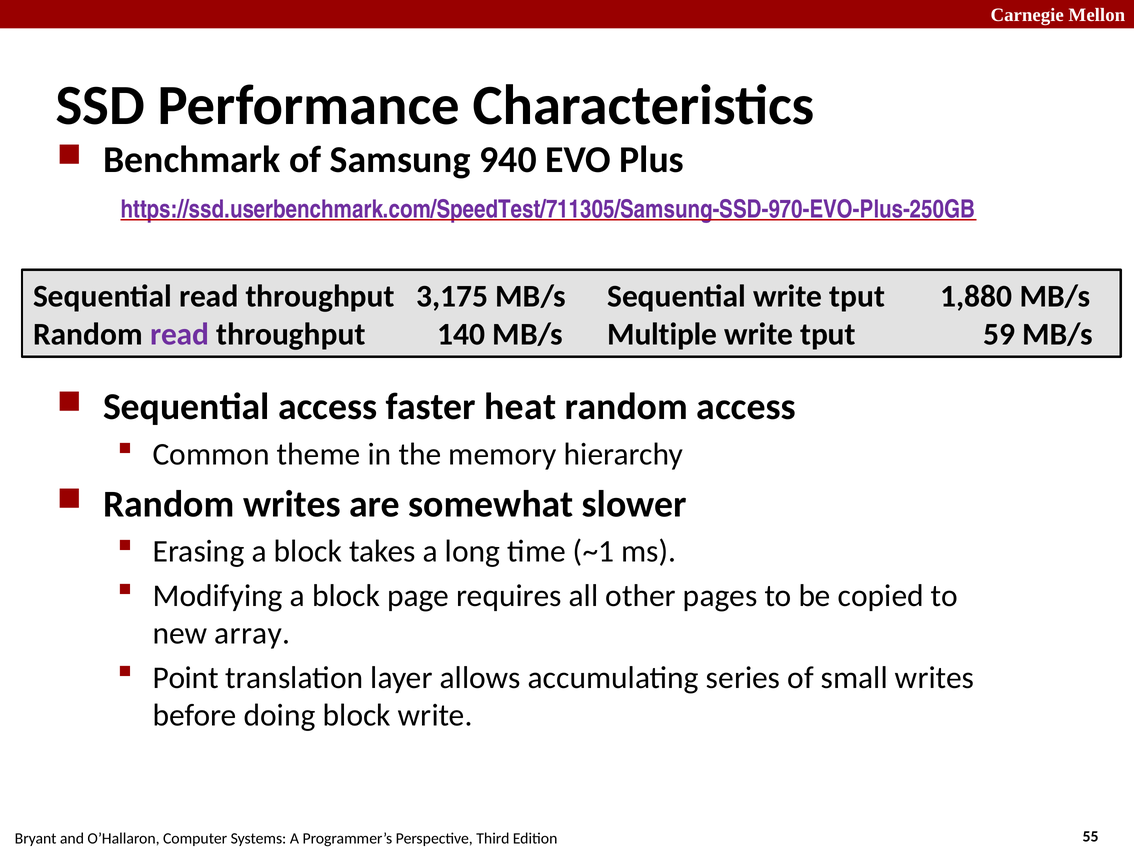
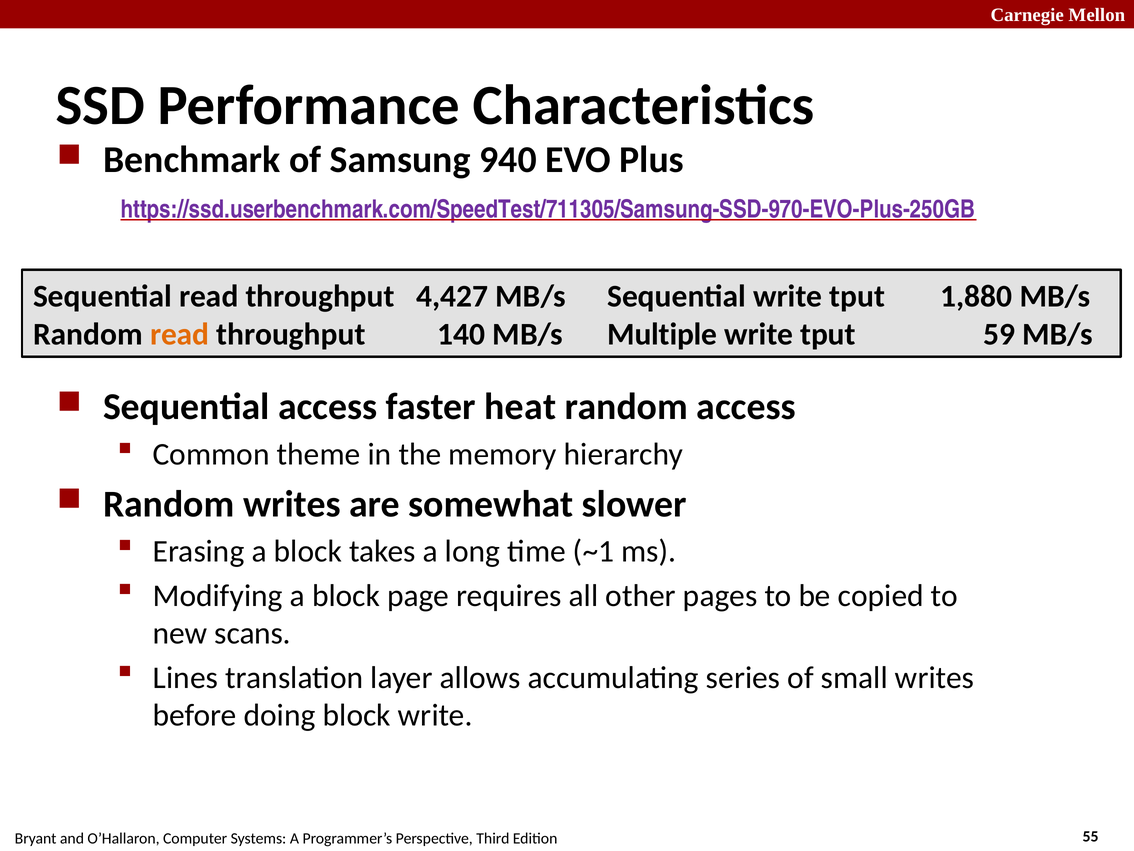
3,175: 3,175 -> 4,427 (452, 296)
read colour: purple -> orange (180, 334)
array: array -> scans (253, 633)
Point: Point -> Lines (185, 677)
